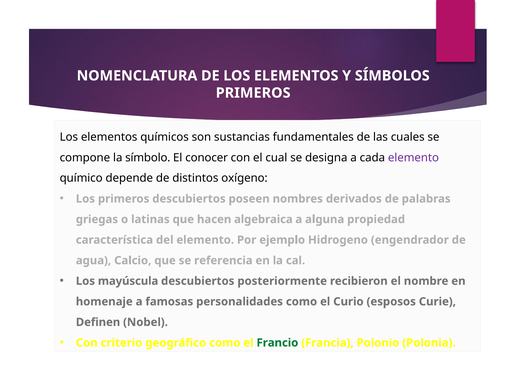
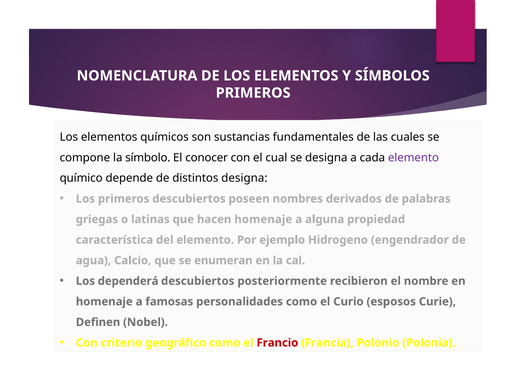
distintos oxígeno: oxígeno -> designa (244, 178)
hacen algebraica: algebraica -> homenaje (263, 220)
referencia: referencia -> enumeran (223, 261)
mayúscula: mayúscula -> dependerá (128, 281)
Francio colour: green -> red (277, 343)
